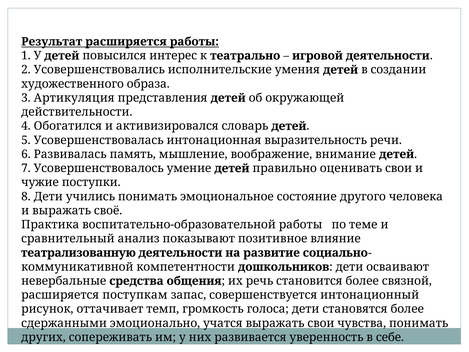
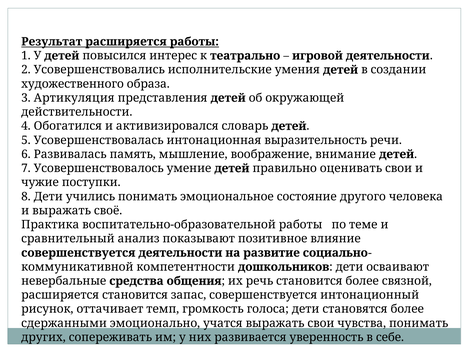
театрализованную: театрализованную -> совершенствуется (78, 253)
расширяется поступкам: поступкам -> становится (135, 295)
